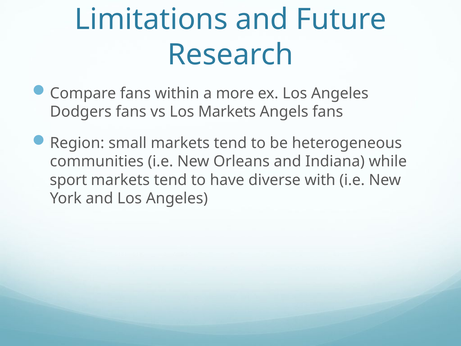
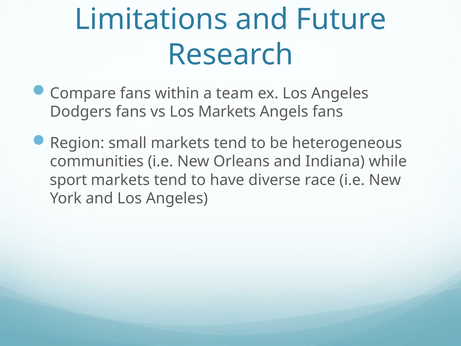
more: more -> team (235, 93)
with: with -> race (320, 180)
